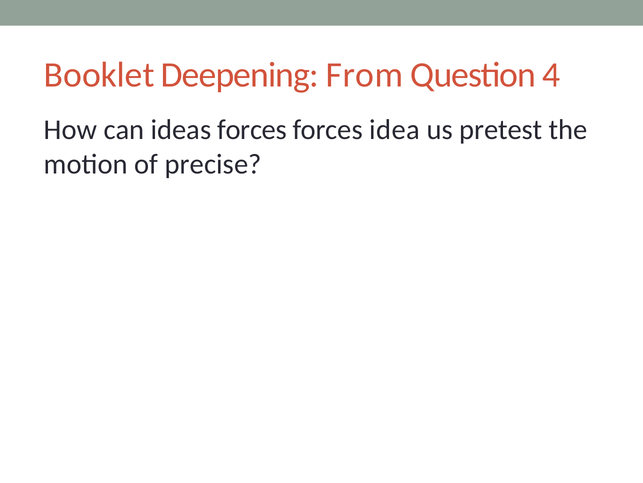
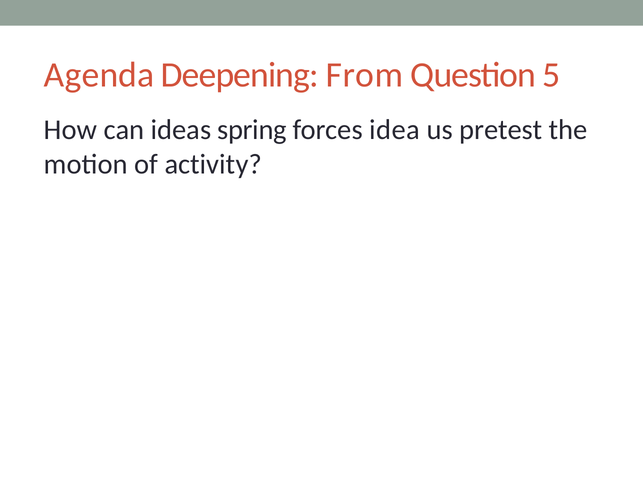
Booklet: Booklet -> Agenda (99, 75)
4: 4 -> 5 (551, 75)
ideas forces: forces -> spring (252, 130)
precise: precise -> activity (213, 164)
